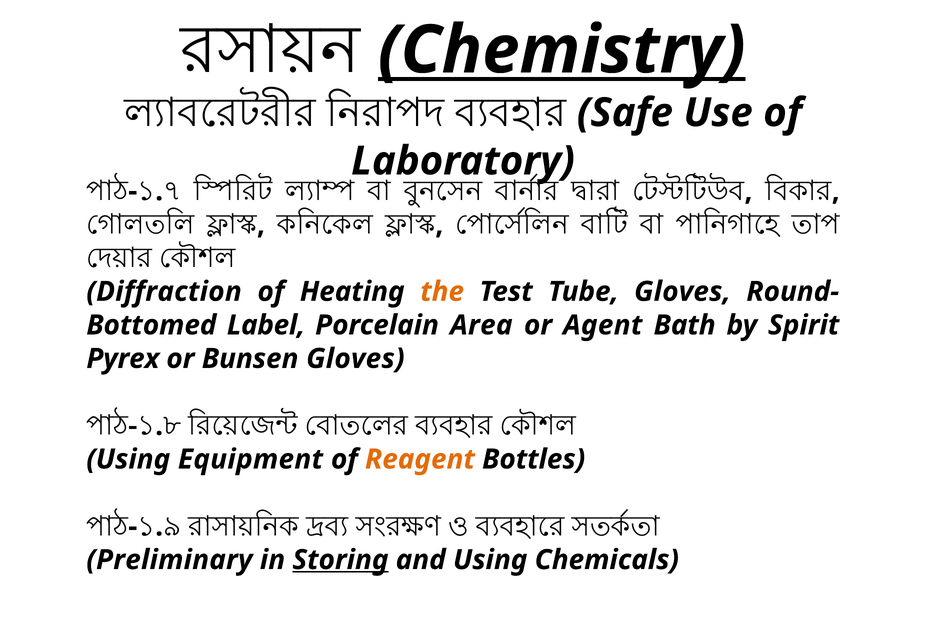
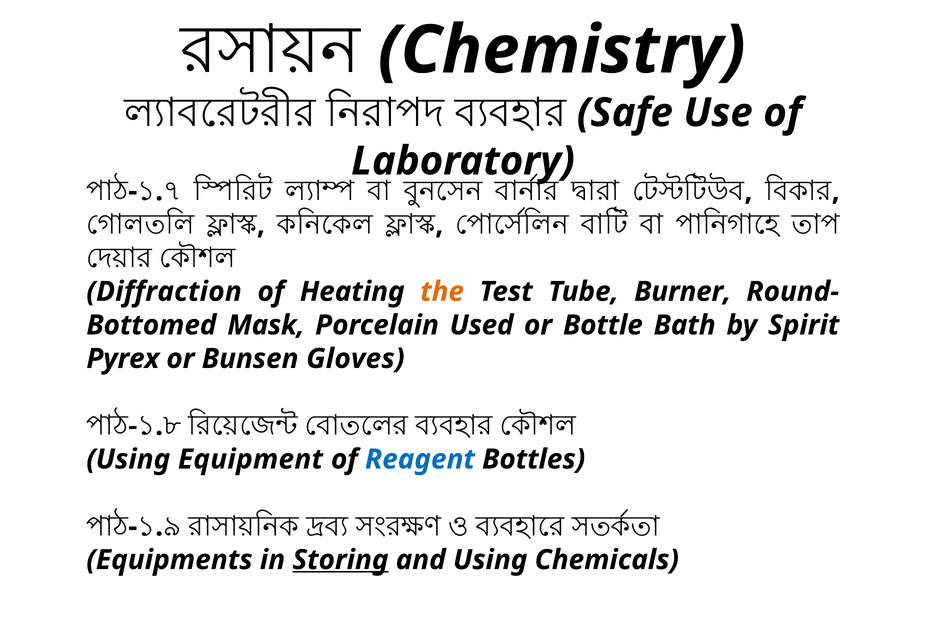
Chemistry underline: present -> none (562, 50)
Tube Gloves: Gloves -> Burner (683, 292)
Label: Label -> Mask (266, 325)
Area: Area -> Used (482, 325)
Agent: Agent -> Bottle (603, 325)
Reagent colour: orange -> blue (420, 459)
Preliminary: Preliminary -> Equipments (169, 560)
